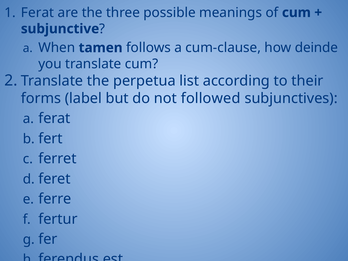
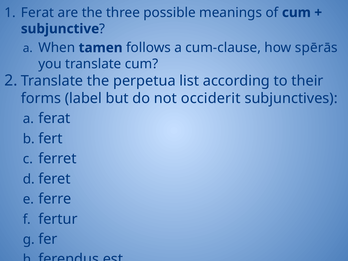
deinde: deinde -> spērās (316, 48)
followed: followed -> occiderit (211, 98)
